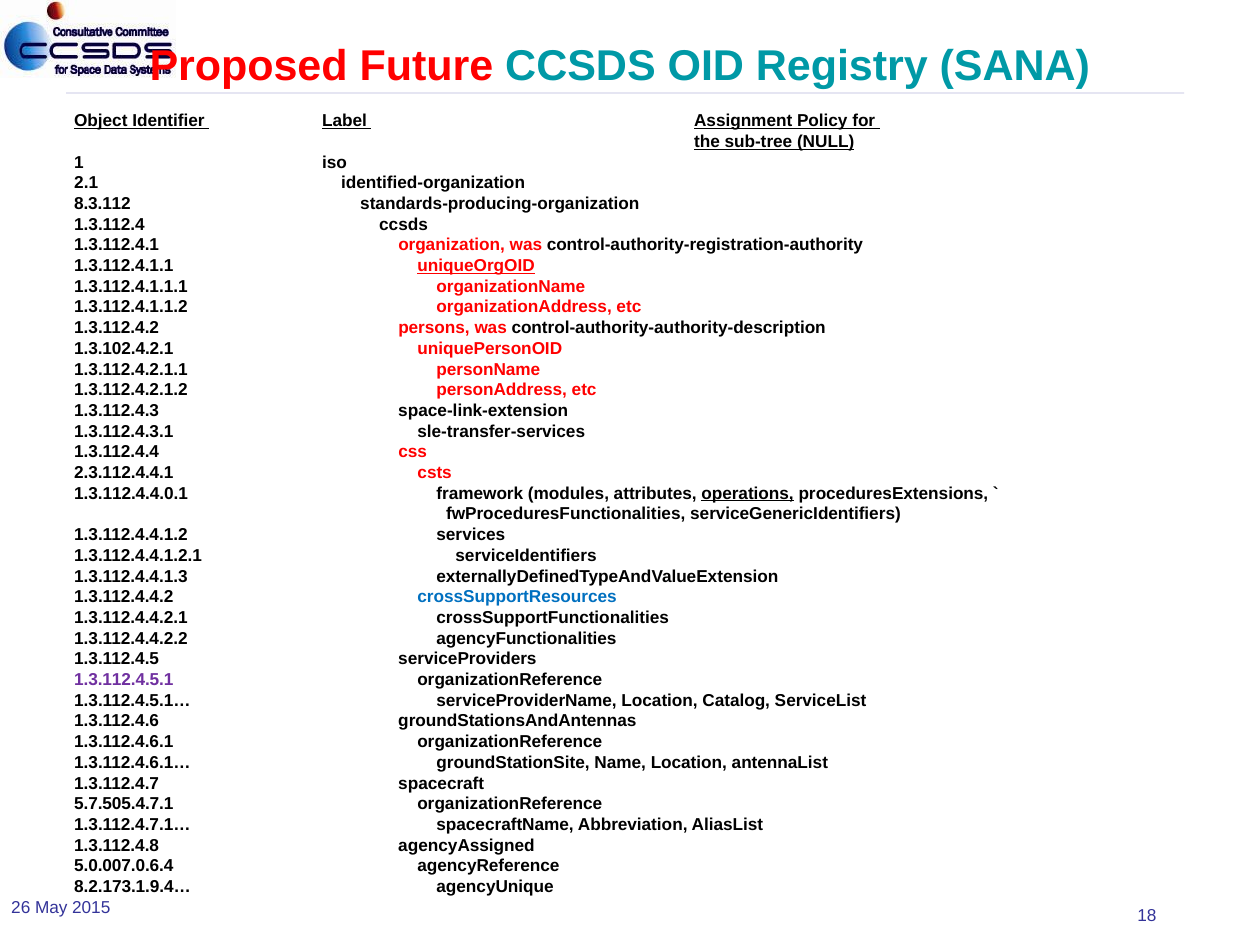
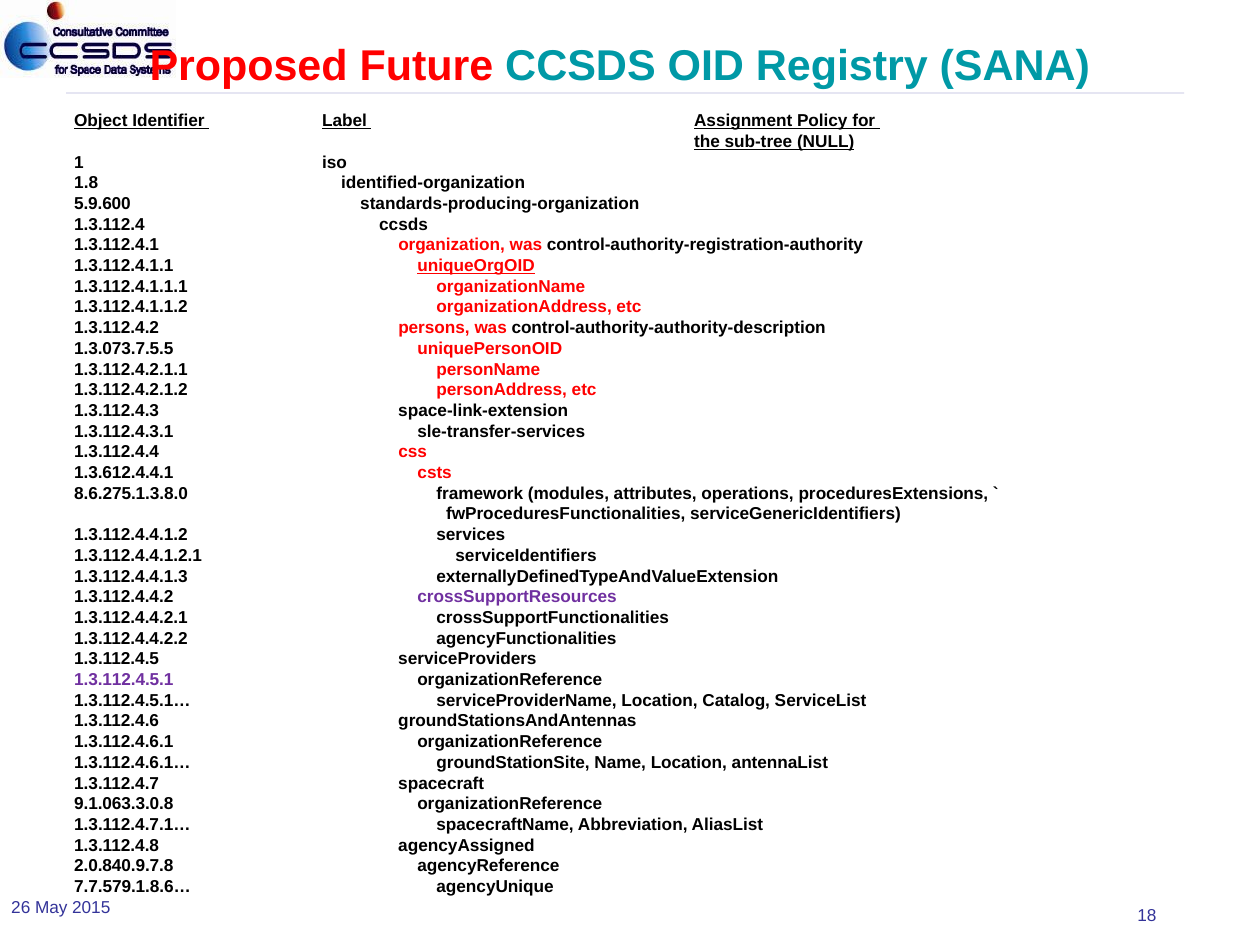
2.1: 2.1 -> 1.8 (86, 183)
8.3.112: 8.3.112 -> 5.9.600 (102, 204)
1.3.102.4.2.1: 1.3.102.4.2.1 -> 1.3.073.7.5.5 (124, 349)
2.3.112.4.4.1: 2.3.112.4.4.1 -> 1.3.612.4.4.1 (124, 473)
1.3.112.4.4.0.1: 1.3.112.4.4.0.1 -> 8.6.275.1.3.8.0 (131, 494)
operations underline: present -> none (748, 494)
crossSupportResources colour: blue -> purple (517, 597)
5.7.505.4.7.1: 5.7.505.4.7.1 -> 9.1.063.3.0.8 (124, 804)
5.0.007.0.6.4: 5.0.007.0.6.4 -> 2.0.840.9.7.8 (124, 866)
8.2.173.1.9.4…: 8.2.173.1.9.4… -> 7.7.579.1.8.6… (132, 887)
